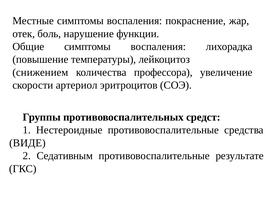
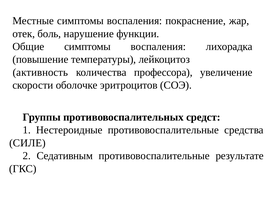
снижением: снижением -> активность (40, 72)
артериол: артериол -> оболочке (77, 85)
ВИДЕ: ВИДЕ -> СИЛЕ (27, 142)
